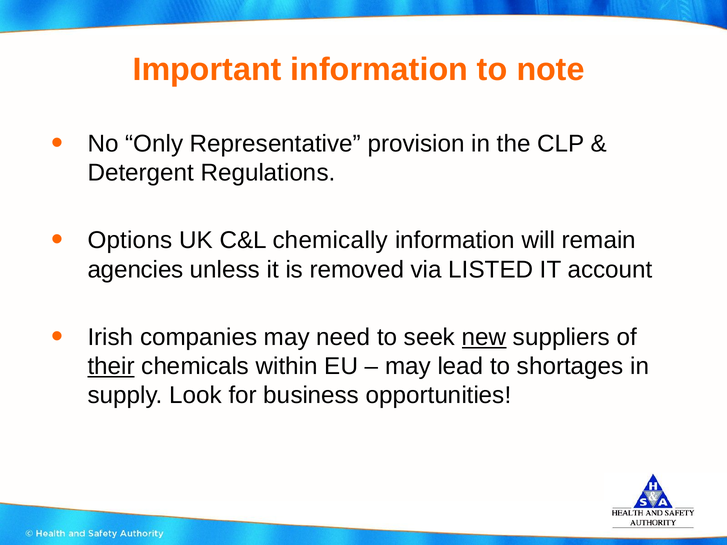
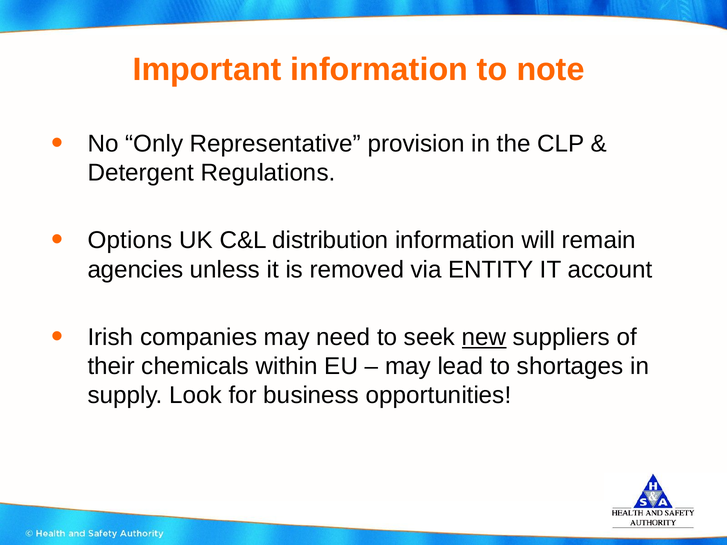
chemically: chemically -> distribution (330, 241)
LISTED: LISTED -> ENTITY (491, 270)
their underline: present -> none (111, 367)
